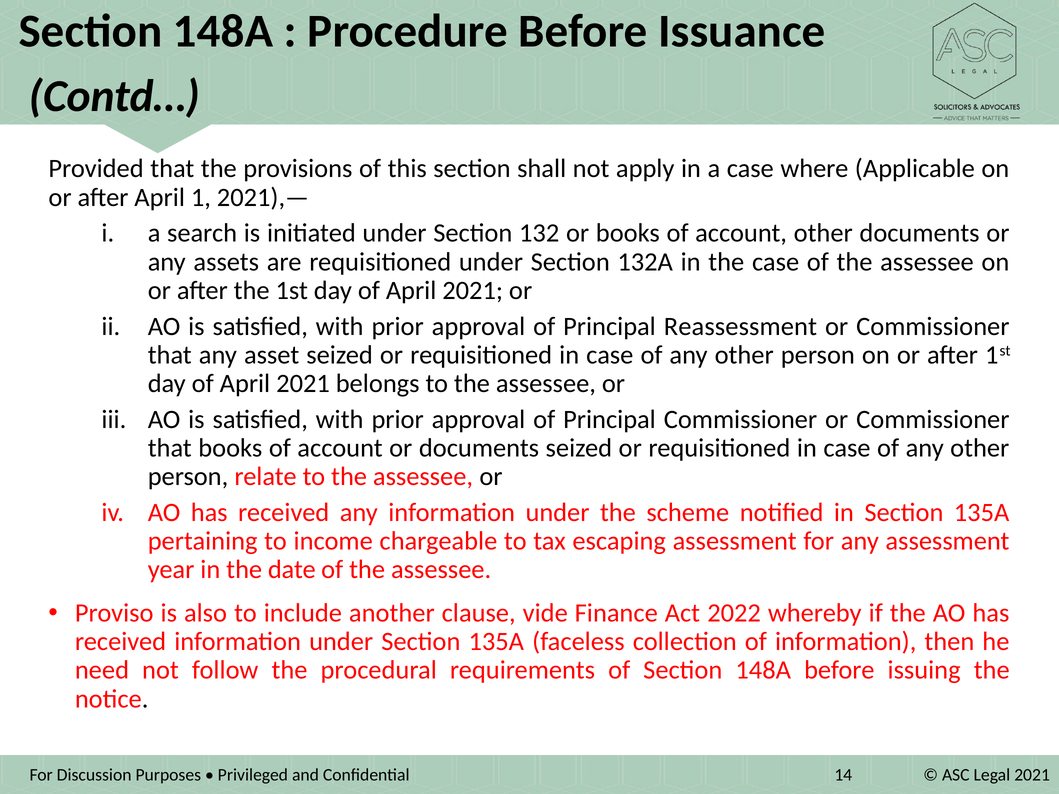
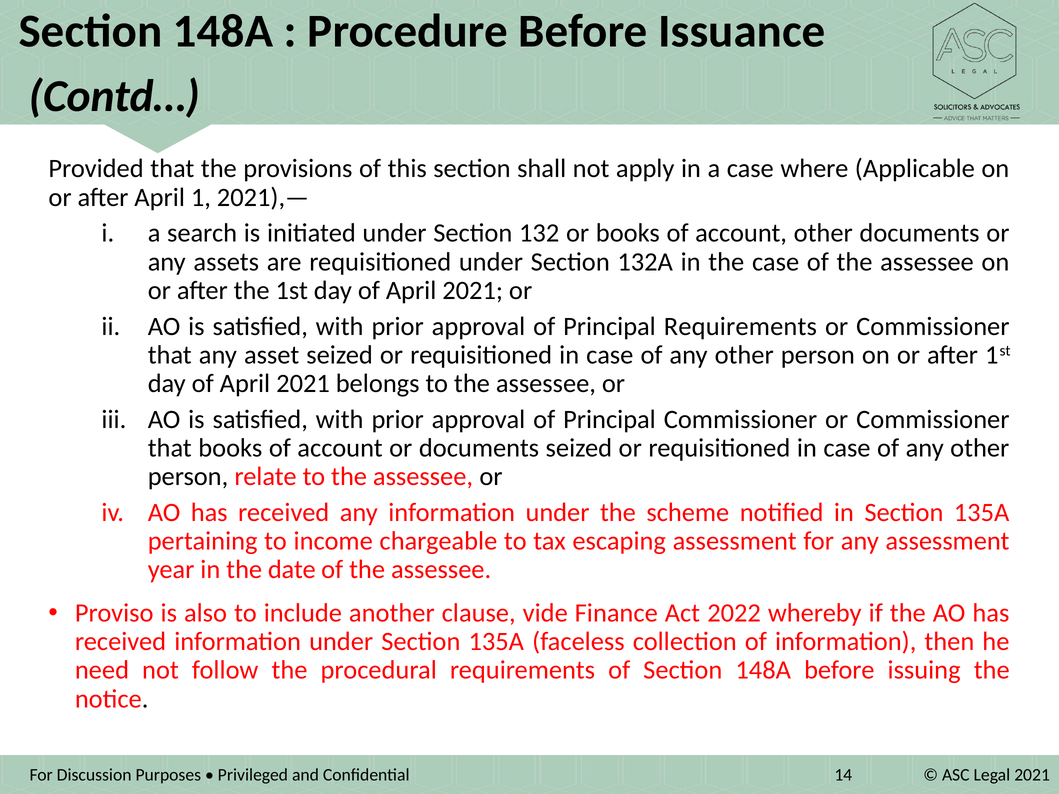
Principal Reassessment: Reassessment -> Requirements (740, 326)
